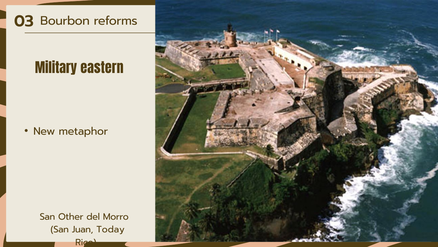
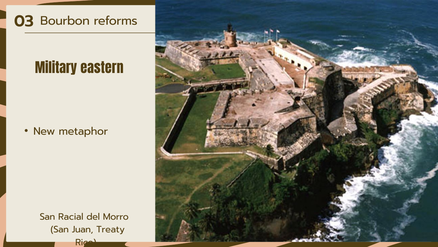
Other: Other -> Racial (71, 216)
Today: Today -> Treaty (111, 229)
